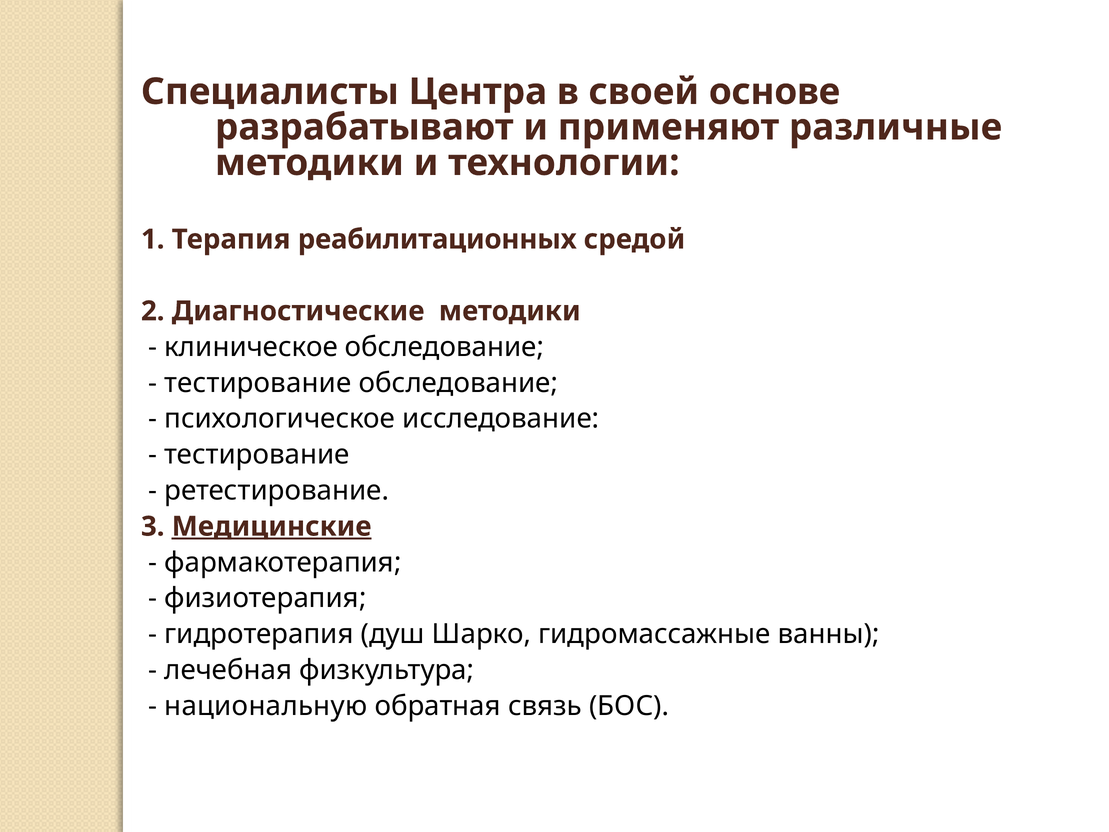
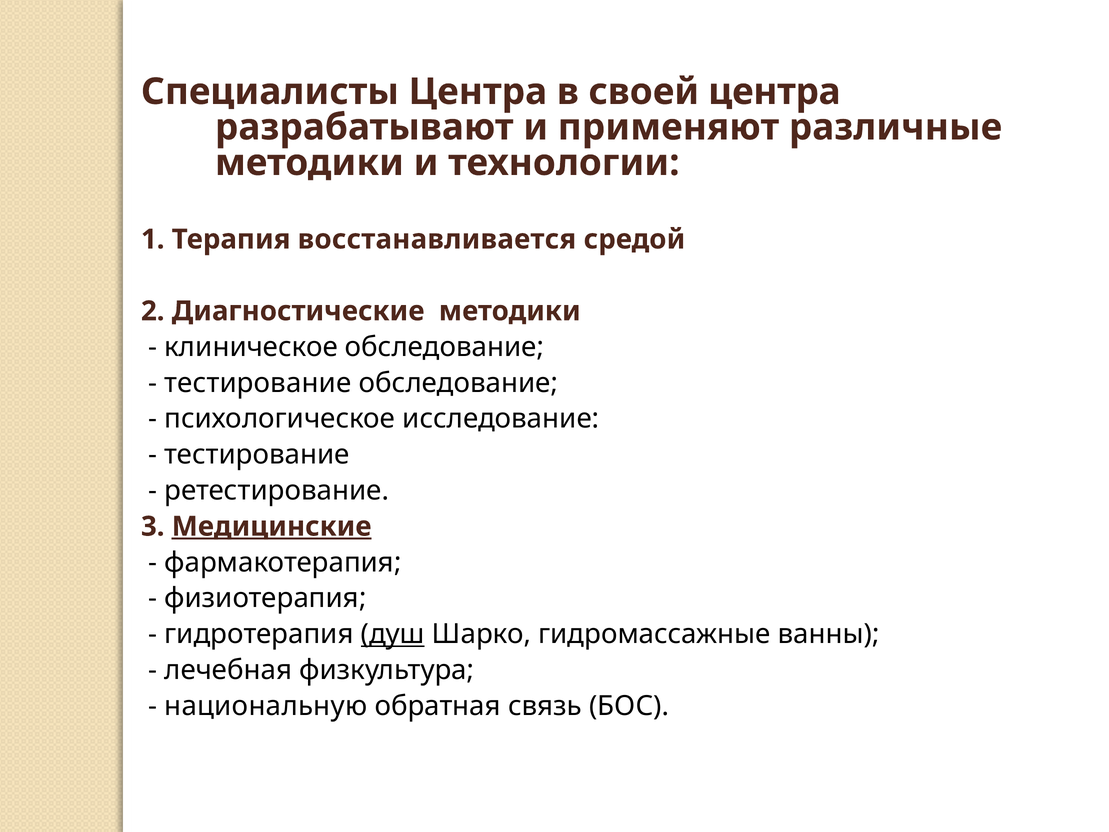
своей основе: основе -> центра (775, 92)
реабилитационных: реабилитационных -> восстанавливается (437, 239)
душ underline: none -> present (393, 634)
